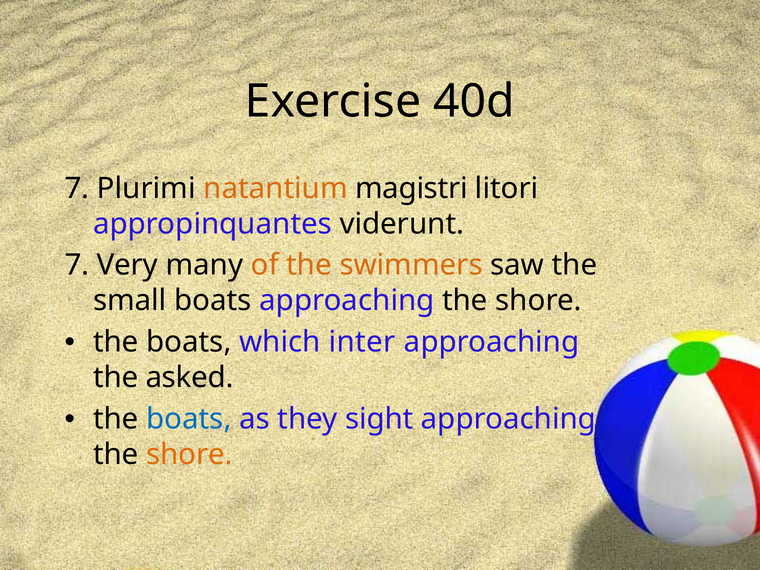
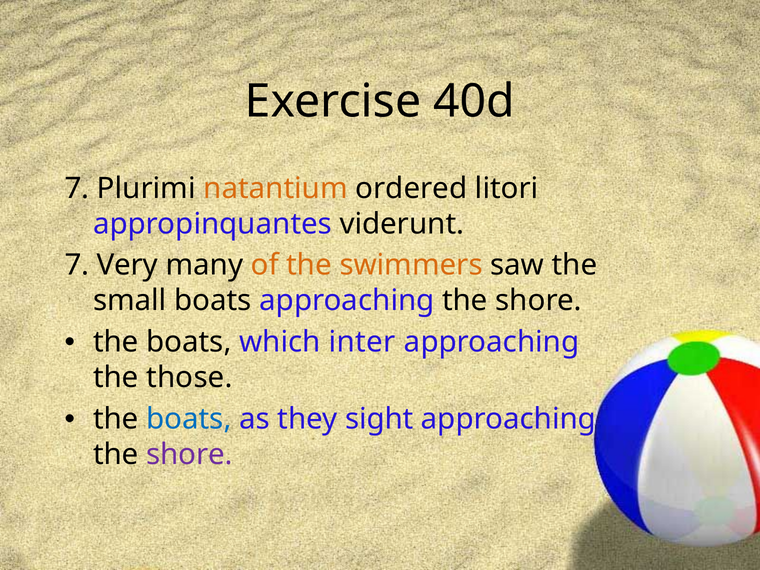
magistri: magistri -> ordered (411, 188)
asked: asked -> those (189, 378)
shore colour: orange -> purple (190, 454)
